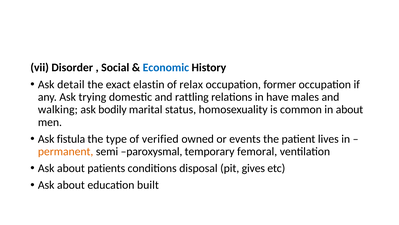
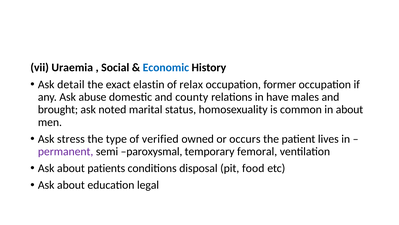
Disorder: Disorder -> Uraemia (72, 67)
trying: trying -> abuse (92, 97)
rattling: rattling -> county (192, 97)
walking: walking -> brought (58, 109)
bodily: bodily -> noted (112, 109)
fistula: fistula -> stress (71, 139)
events: events -> occurs (245, 139)
permanent colour: orange -> purple (66, 151)
gives: gives -> food (253, 168)
built: built -> legal (148, 185)
